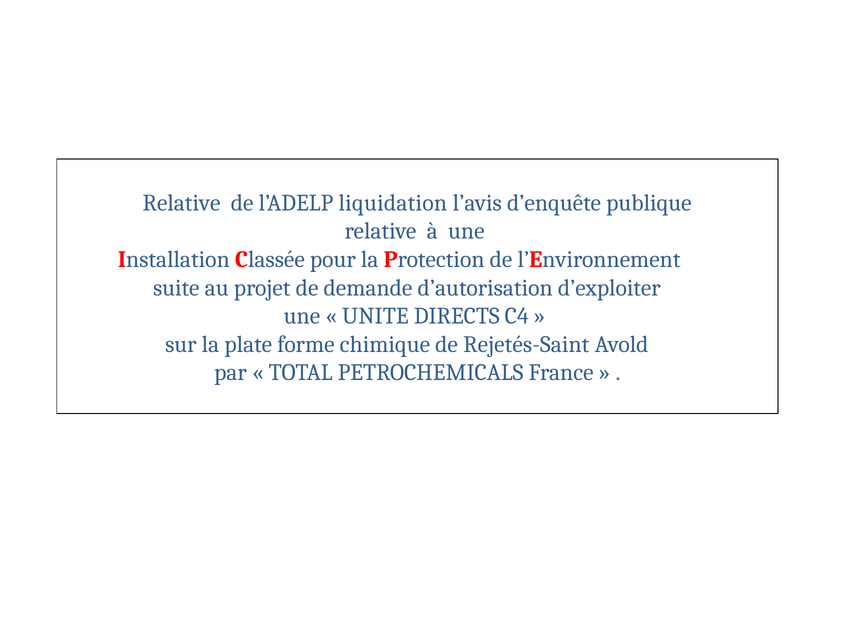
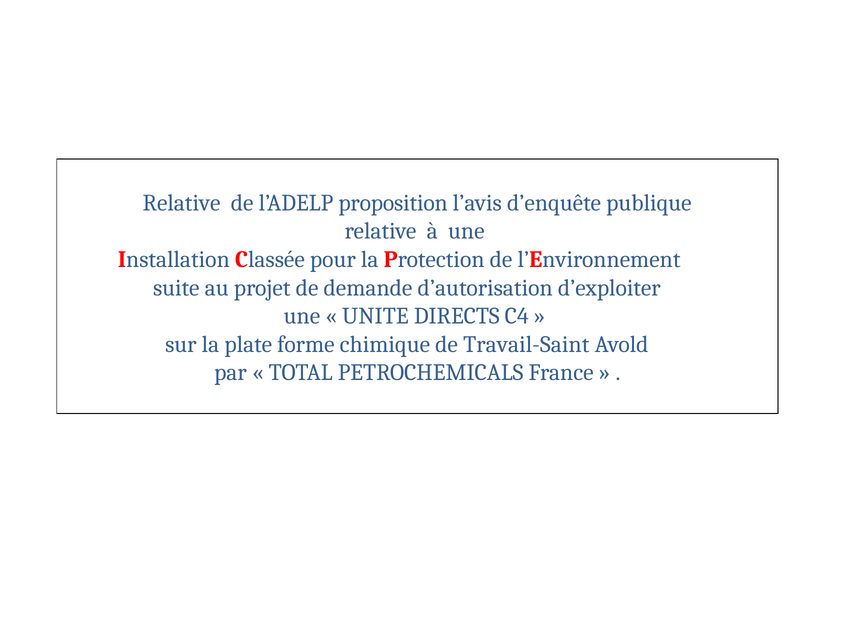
liquidation: liquidation -> proposition (393, 203)
Rejetés-Saint: Rejetés-Saint -> Travail-Saint (526, 344)
